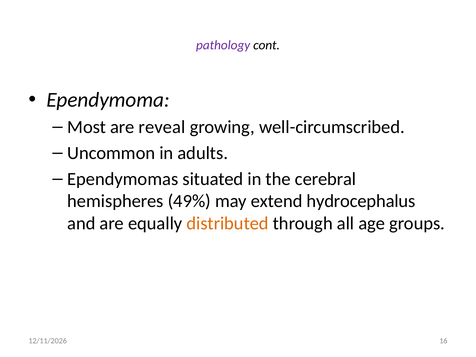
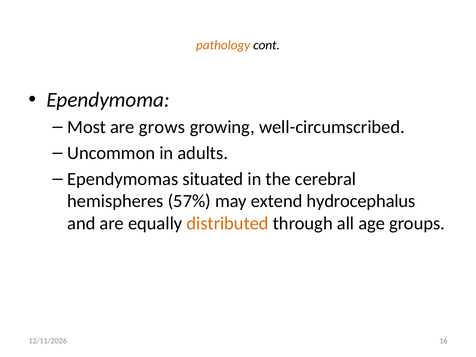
pathology colour: purple -> orange (223, 45)
reveal: reveal -> grows (162, 127)
49%: 49% -> 57% (189, 201)
